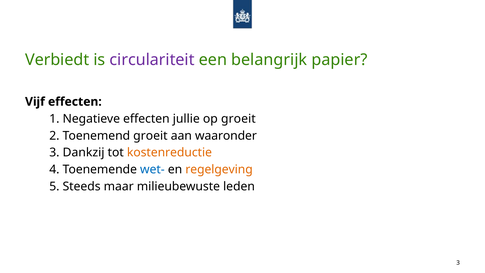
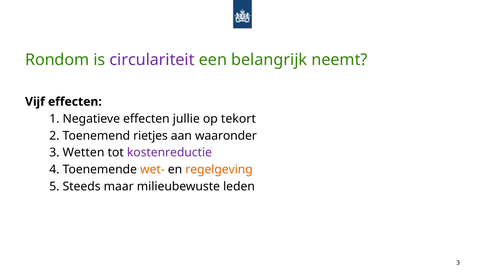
Verbiedt: Verbiedt -> Rondom (57, 60)
papier: papier -> neemt (339, 60)
op groeit: groeit -> tekort (238, 119)
Toenemend groeit: groeit -> rietjes (151, 136)
Dankzij: Dankzij -> Wetten (84, 153)
kostenreductie colour: orange -> purple (169, 153)
wet- colour: blue -> orange (152, 170)
